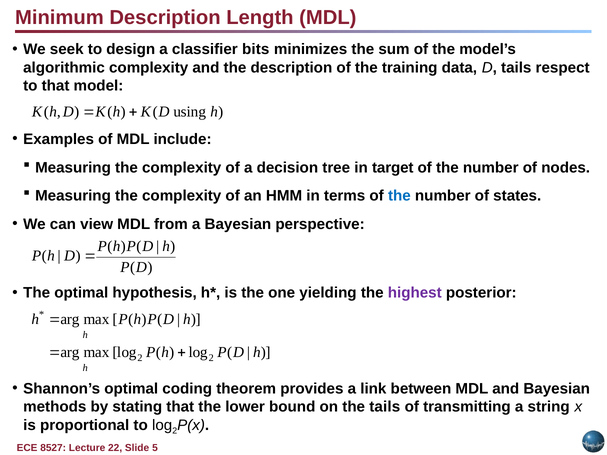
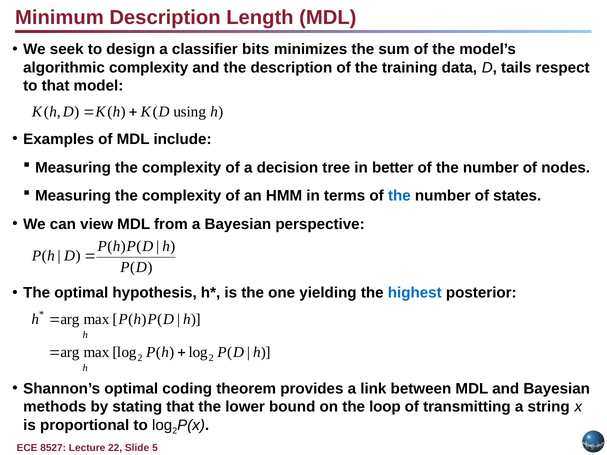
target: target -> better (393, 168)
highest colour: purple -> blue (415, 293)
the tails: tails -> loop (385, 407)
